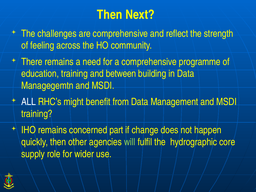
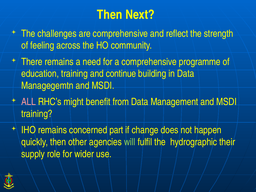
between: between -> continue (121, 74)
ALL colour: white -> pink (29, 102)
core: core -> their (227, 142)
